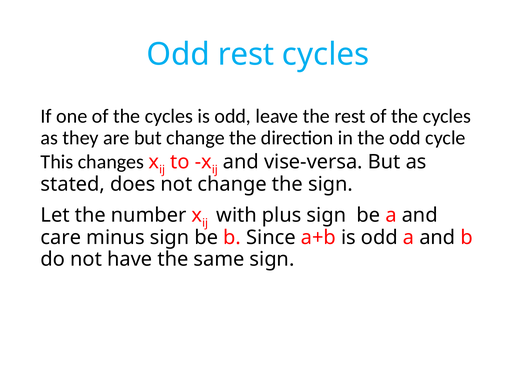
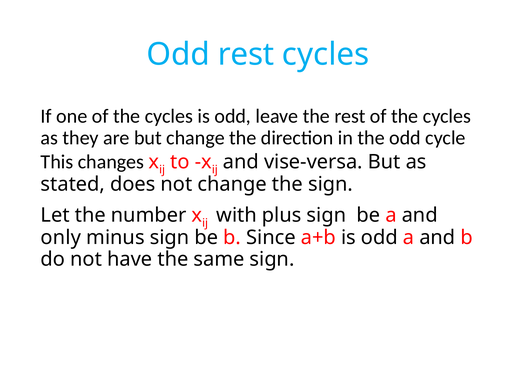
care: care -> only (61, 238)
